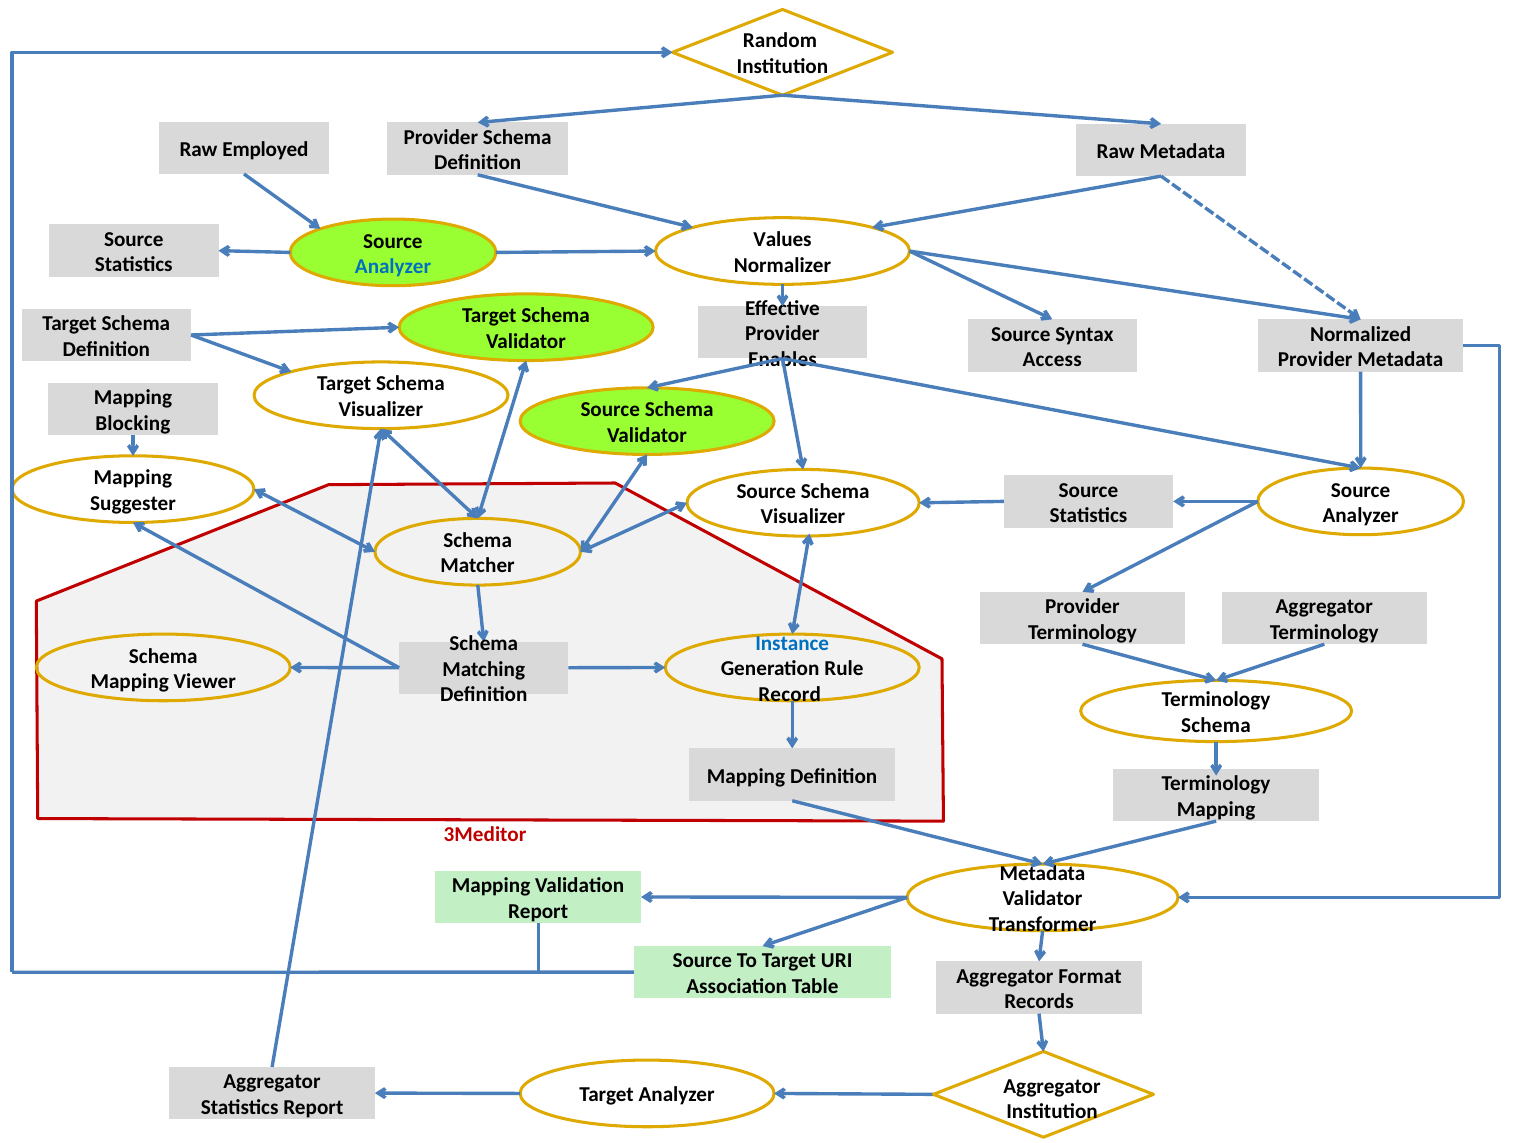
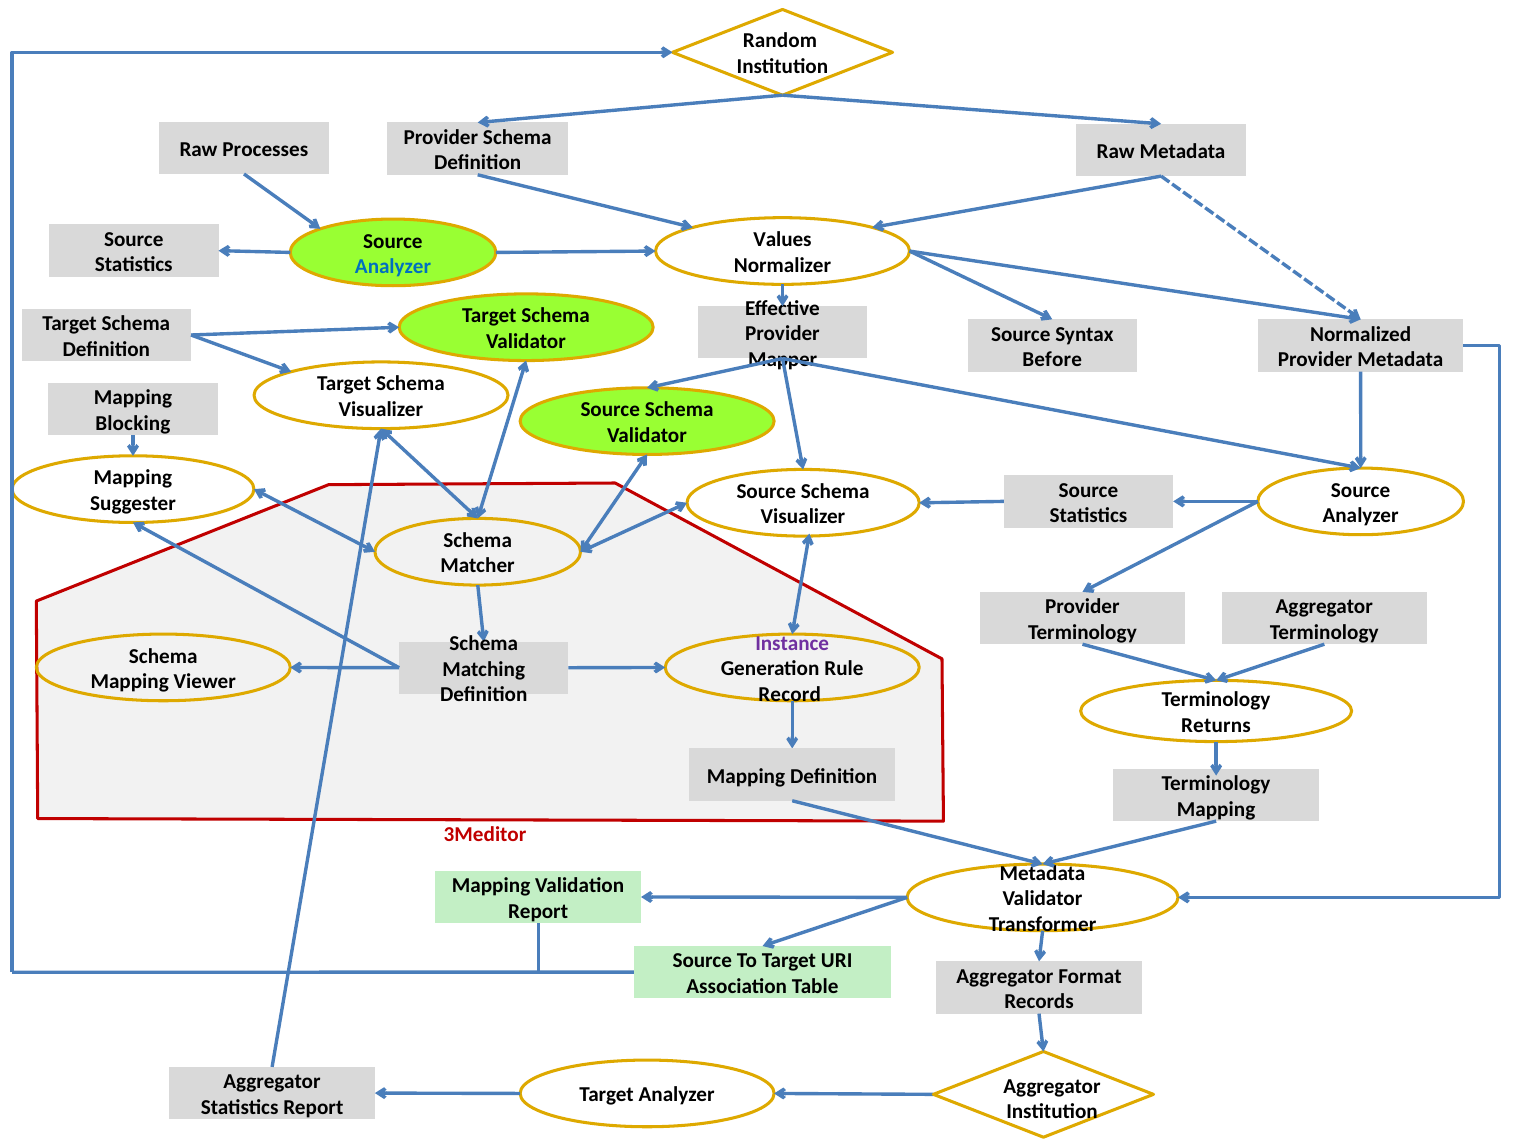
Employed: Employed -> Processes (265, 149)
Enables: Enables -> Mapper (783, 359)
Access: Access -> Before (1052, 360)
Instance colour: blue -> purple (792, 643)
Schema: Schema -> Returns (1216, 725)
